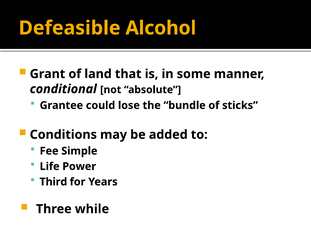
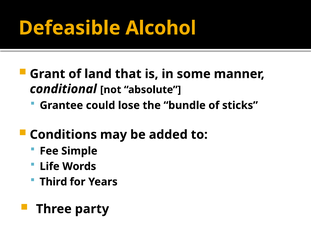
Power: Power -> Words (79, 166)
while: while -> party (92, 208)
